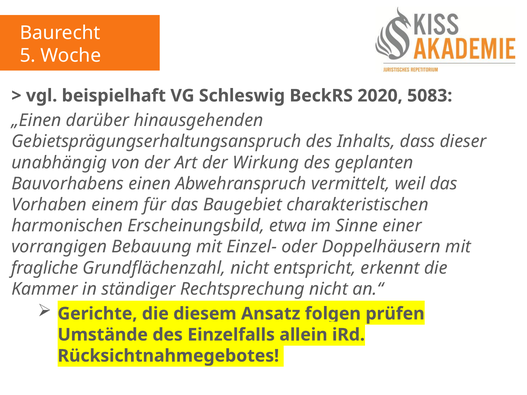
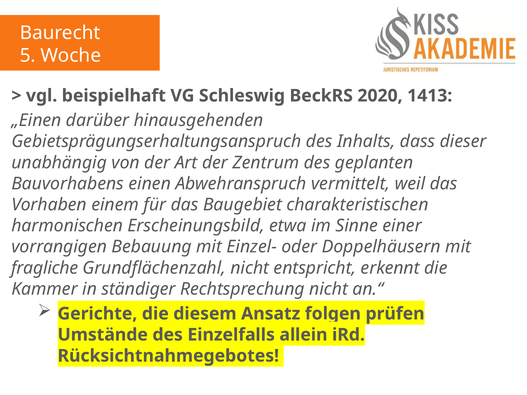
5083: 5083 -> 1413 (430, 96)
Wirkung: Wirkung -> Zentrum (266, 163)
